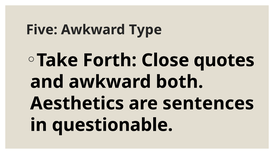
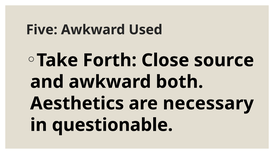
Type: Type -> Used (146, 30)
quotes: quotes -> source (224, 60)
sentences: sentences -> necessary (208, 104)
